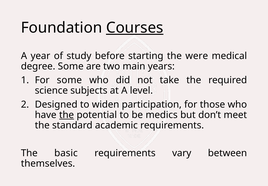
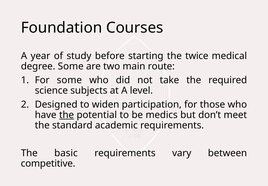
Courses underline: present -> none (135, 28)
were: were -> twice (197, 56)
years: years -> route (161, 66)
themselves: themselves -> competitive (48, 163)
